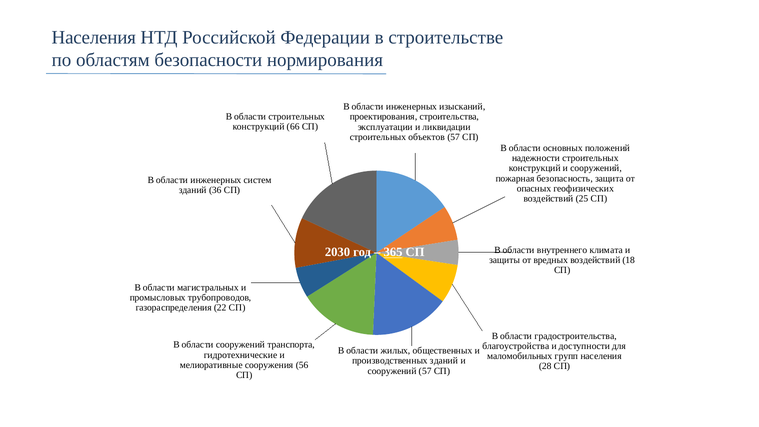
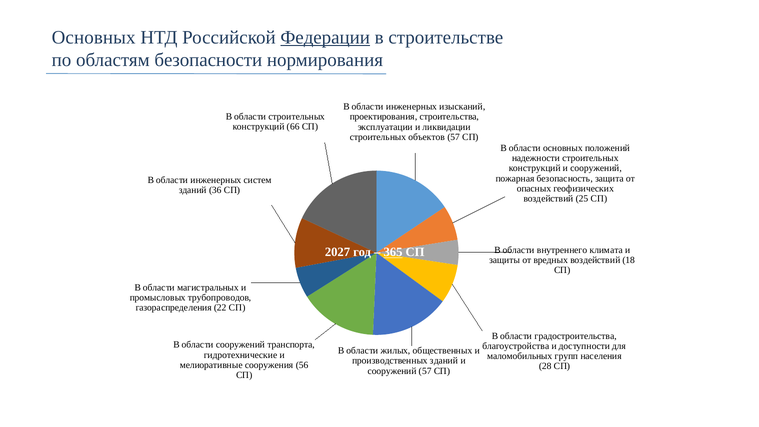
Населения: Населения -> Основных (94, 37)
Федерации underline: none -> present (325, 37)
2030: 2030 -> 2027 (338, 252)
